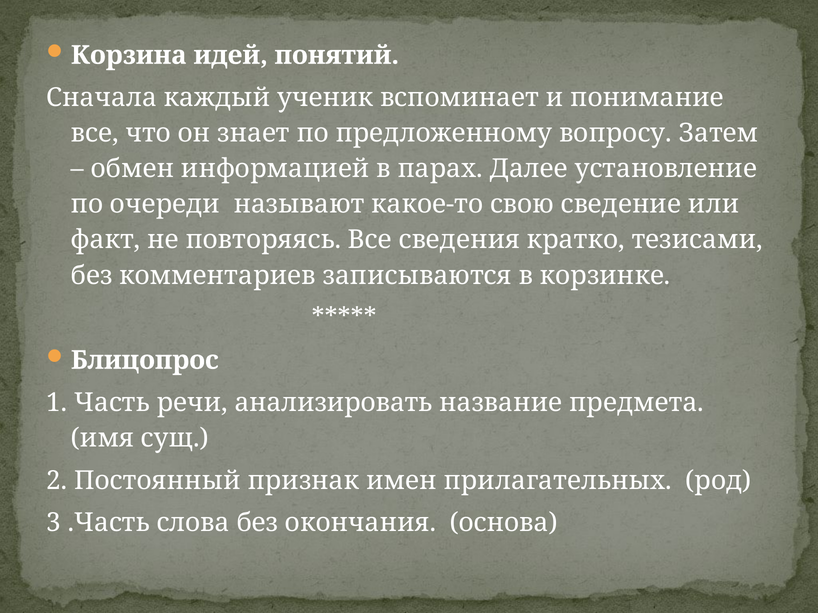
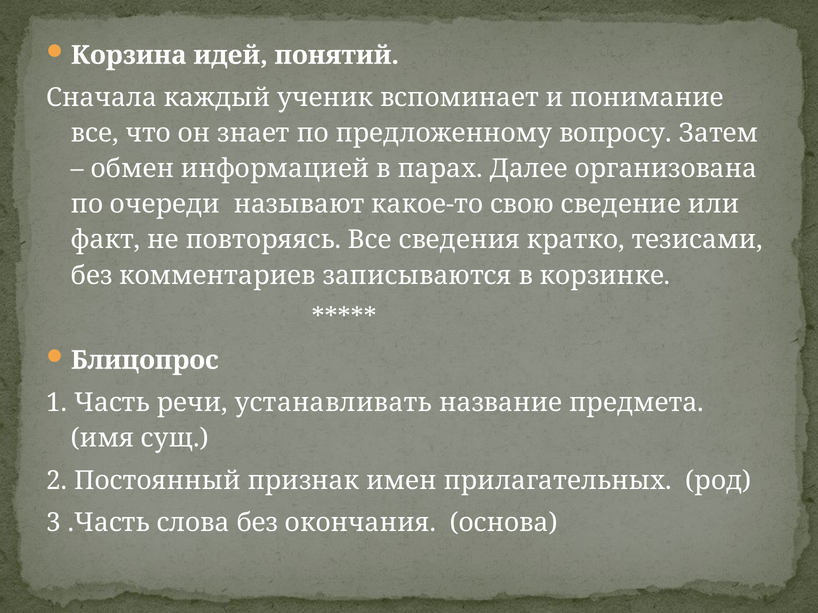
установление: установление -> организована (666, 169)
анализировать: анализировать -> устанавливать (333, 403)
